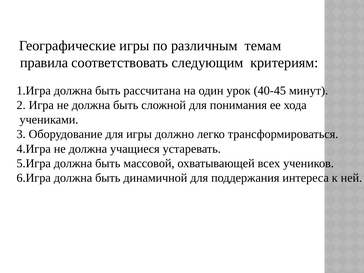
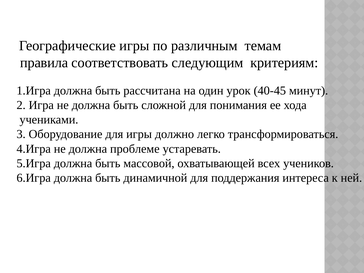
учащиеся: учащиеся -> проблеме (135, 149)
